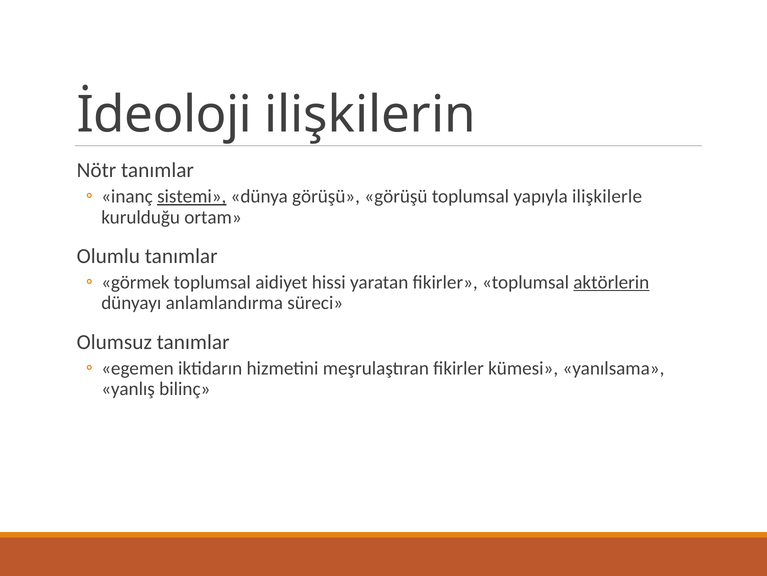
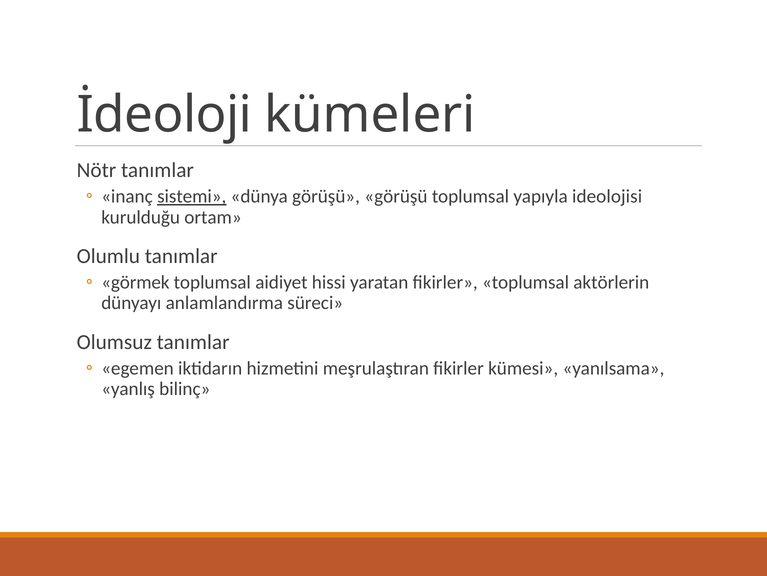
ilişkilerin: ilişkilerin -> kümeleri (370, 115)
ilişkilerle: ilişkilerle -> ideolojisi (607, 196)
aktörlerin underline: present -> none (611, 282)
